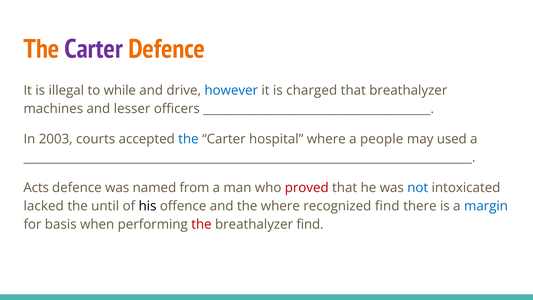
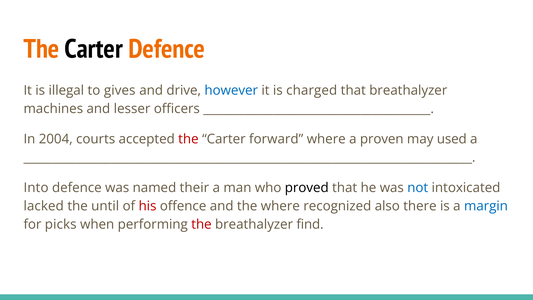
Carter colour: purple -> black (94, 49)
while: while -> gives (120, 90)
2003: 2003 -> 2004 (56, 139)
the colour: blue -> red (188, 139)
hospital: hospital -> forward (276, 139)
people: people -> proven (382, 139)
Acts: Acts -> Into (36, 188)
from: from -> their (194, 188)
proved colour: red -> black (307, 188)
his colour: black -> red (148, 206)
recognized find: find -> also (387, 206)
basis: basis -> picks (61, 224)
